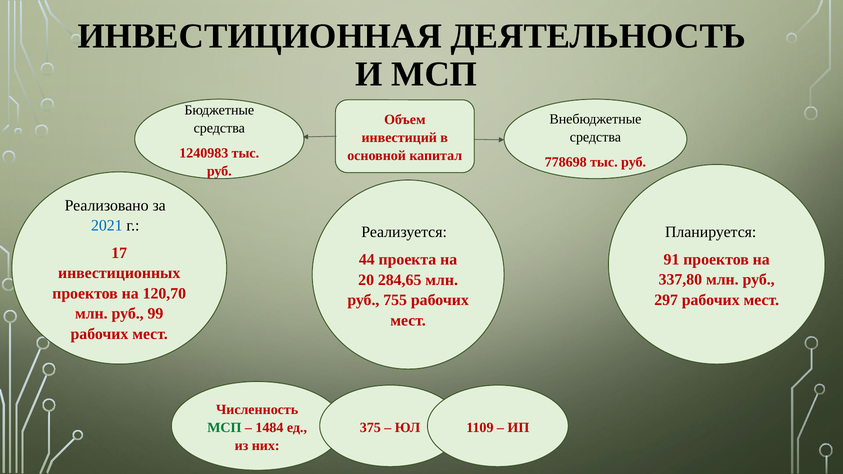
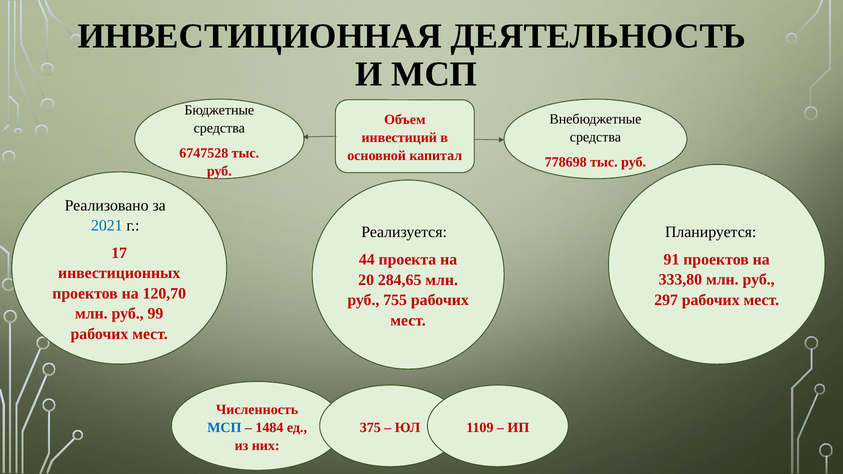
1240983: 1240983 -> 6747528 (204, 153)
337,80: 337,80 -> 333,80 (680, 280)
МСП colour: green -> blue (224, 428)
